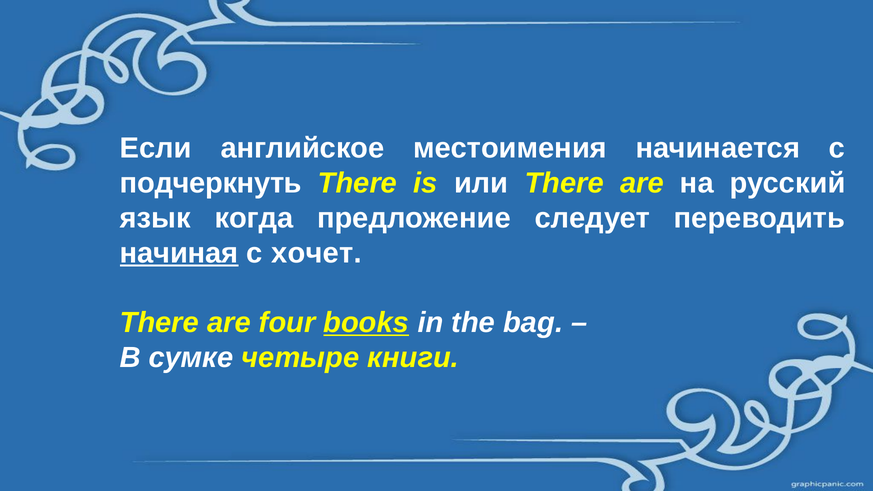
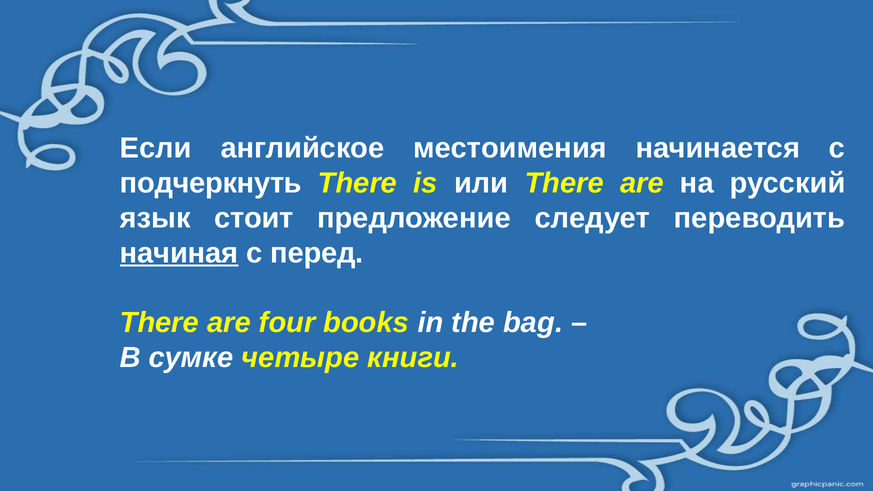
когда: когда -> стоит (254, 218)
хочет: хочет -> перед (317, 253)
books underline: present -> none (366, 323)
